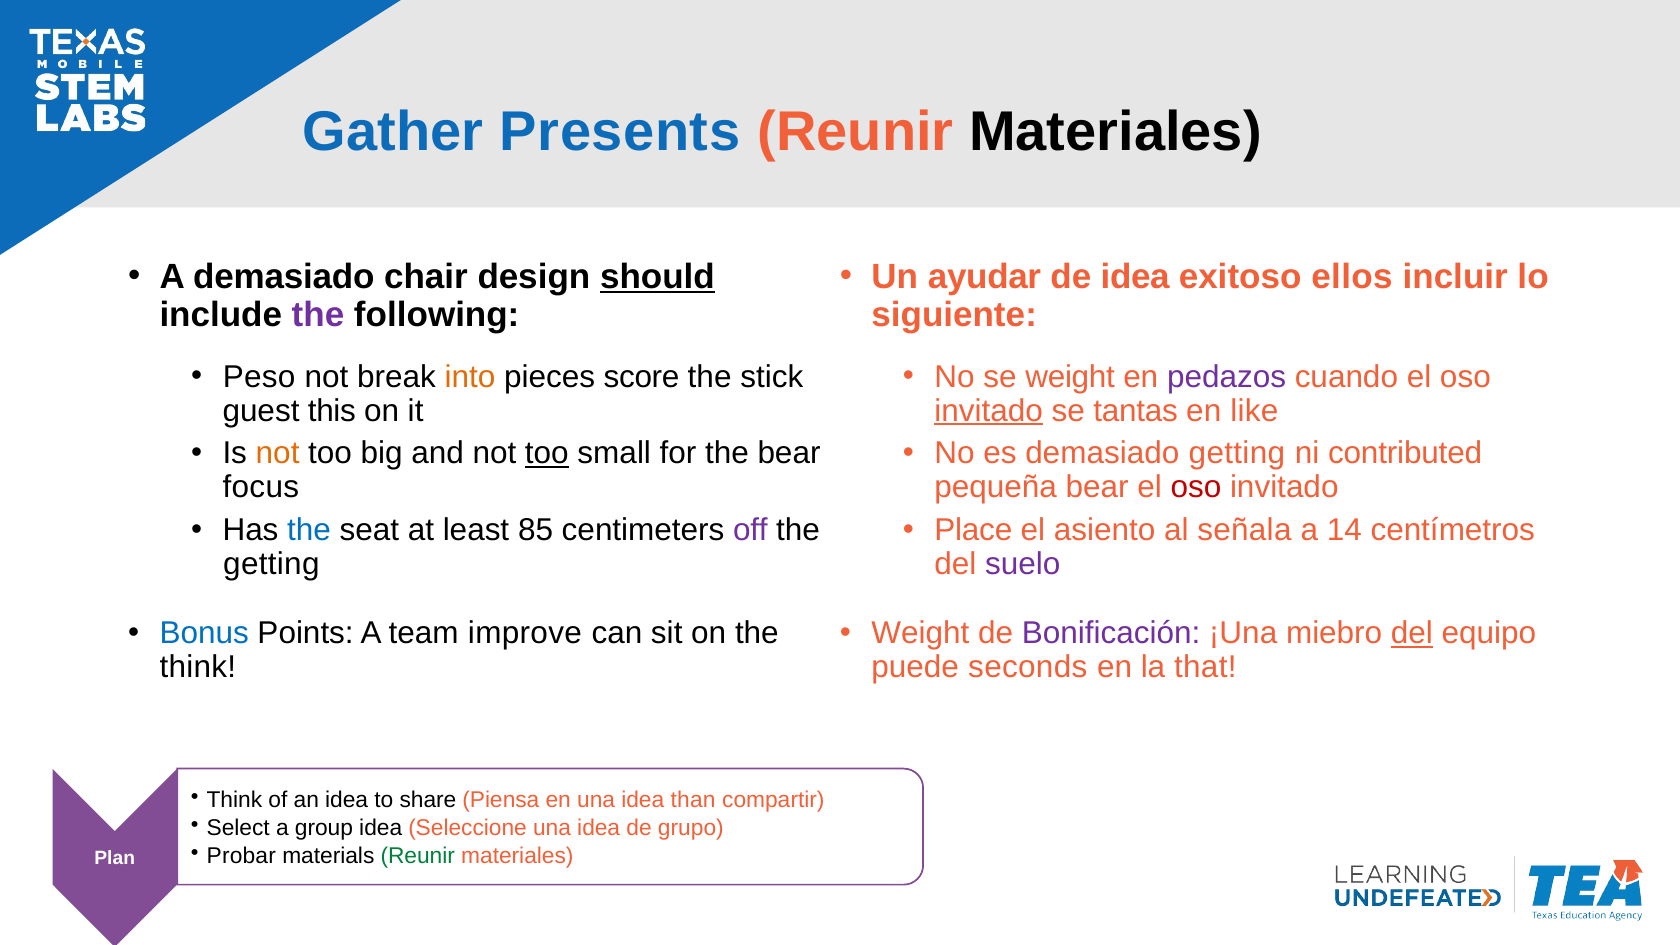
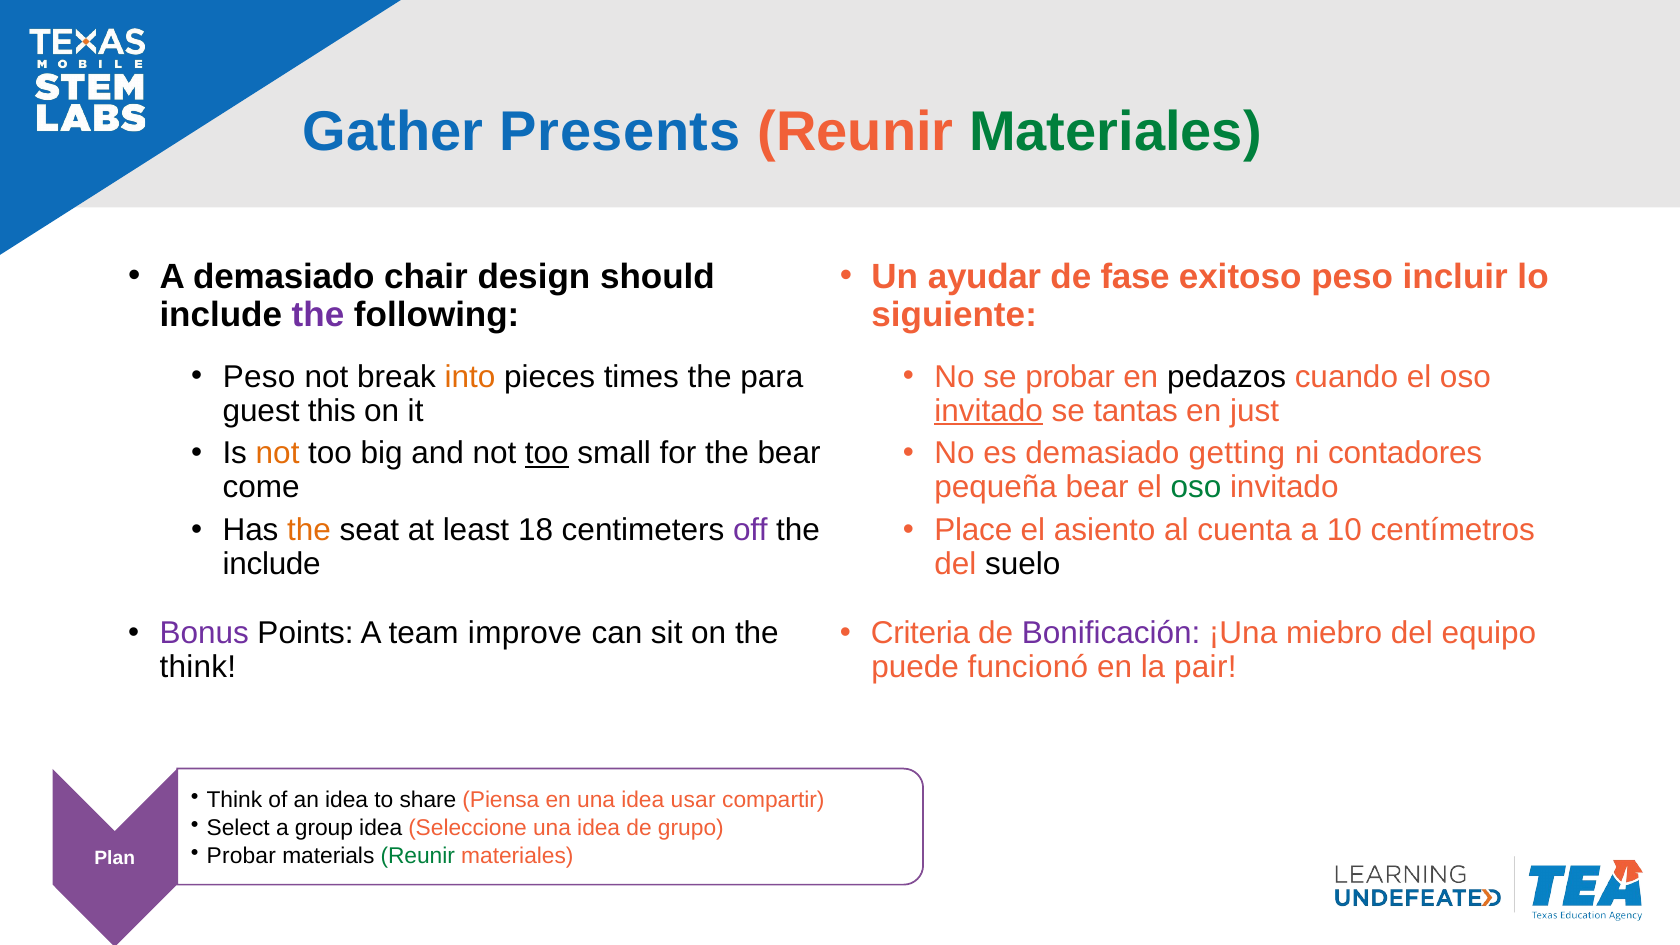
Materiales colour: black -> green (1115, 132)
should underline: present -> none (657, 277)
de idea: idea -> fase (1135, 277)
exitoso ellos: ellos -> peso (1352, 277)
score: score -> times (641, 377)
stick: stick -> para (772, 377)
se weight: weight -> probar (1070, 377)
pedazos colour: purple -> black (1227, 377)
like: like -> just (1255, 411)
contributed: contributed -> contadores (1405, 453)
focus: focus -> come (261, 487)
oso colour: red -> green (1196, 487)
the colour: blue -> orange (309, 530)
85: 85 -> 18 (536, 530)
señala: señala -> cuenta (1245, 530)
14: 14 -> 10 (1344, 530)
getting: getting -> include (272, 564)
suelo colour: purple -> black (1023, 564)
Bonus colour: blue -> purple (204, 633)
Weight: Weight -> Criteria (921, 633)
del underline: present -> none (1412, 633)
seconds: seconds -> funcionó (1028, 667)
that: that -> pair (1205, 667)
than: than -> usar (693, 800)
